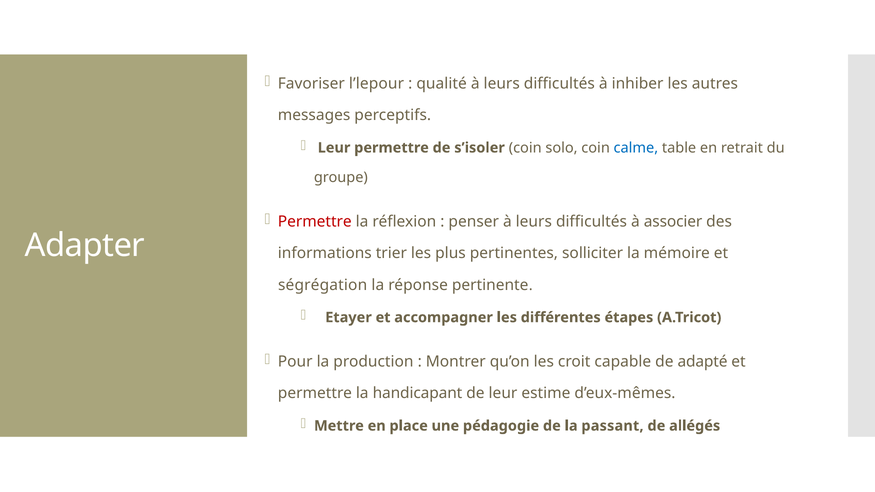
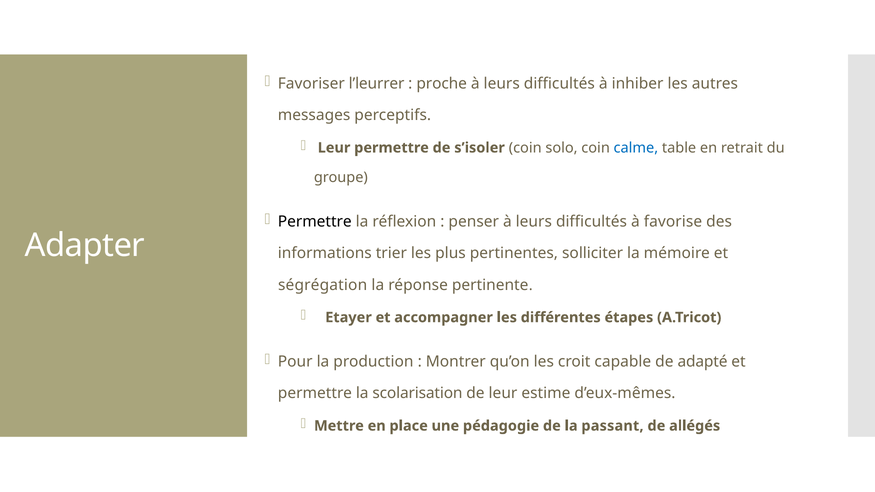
l’lepour: l’lepour -> l’leurrer (377, 84)
qualité: qualité -> proche (442, 84)
Permettre colour: red -> black (315, 222)
associer: associer -> favorise (673, 222)
handicapant: handicapant -> scolarisation (417, 394)
